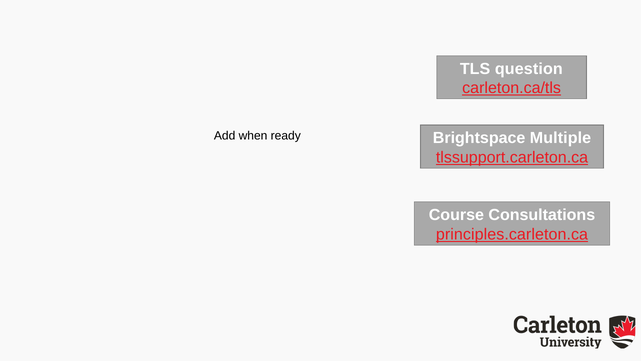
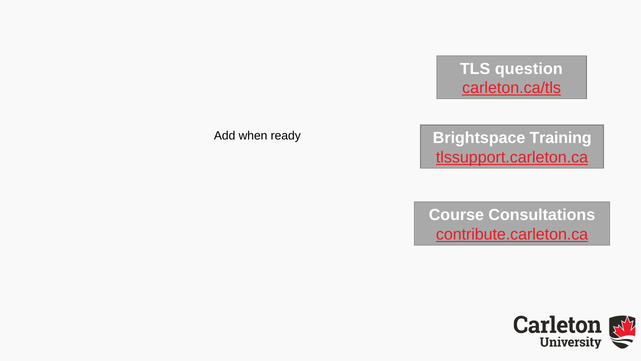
Multiple: Multiple -> Training (561, 138)
principles.carleton.ca: principles.carleton.ca -> contribute.carleton.ca (512, 234)
